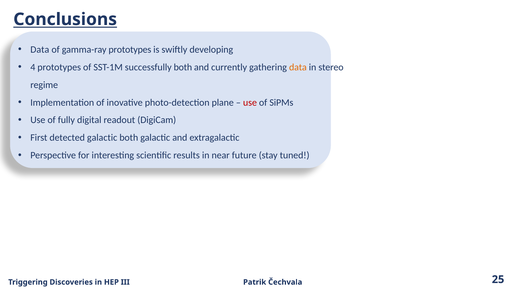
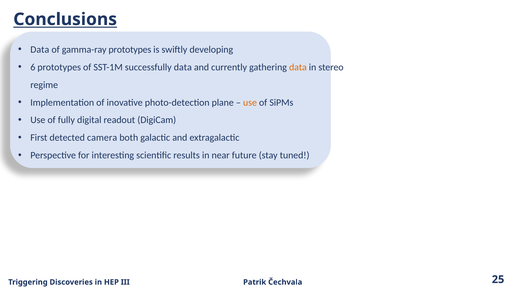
4: 4 -> 6 (33, 67)
successfully both: both -> data (183, 67)
use colour: red -> orange (250, 102)
detected galactic: galactic -> camera (102, 138)
